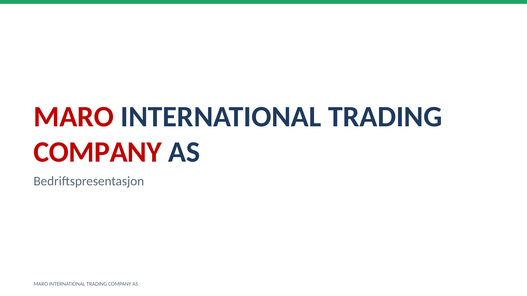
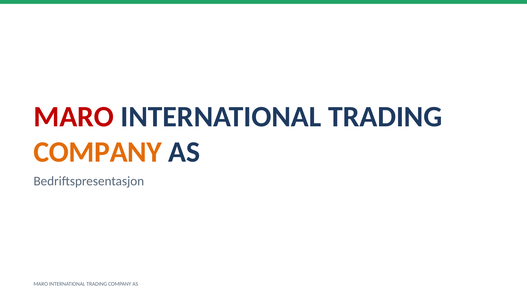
COMPANY colour: red -> orange (98, 152)
